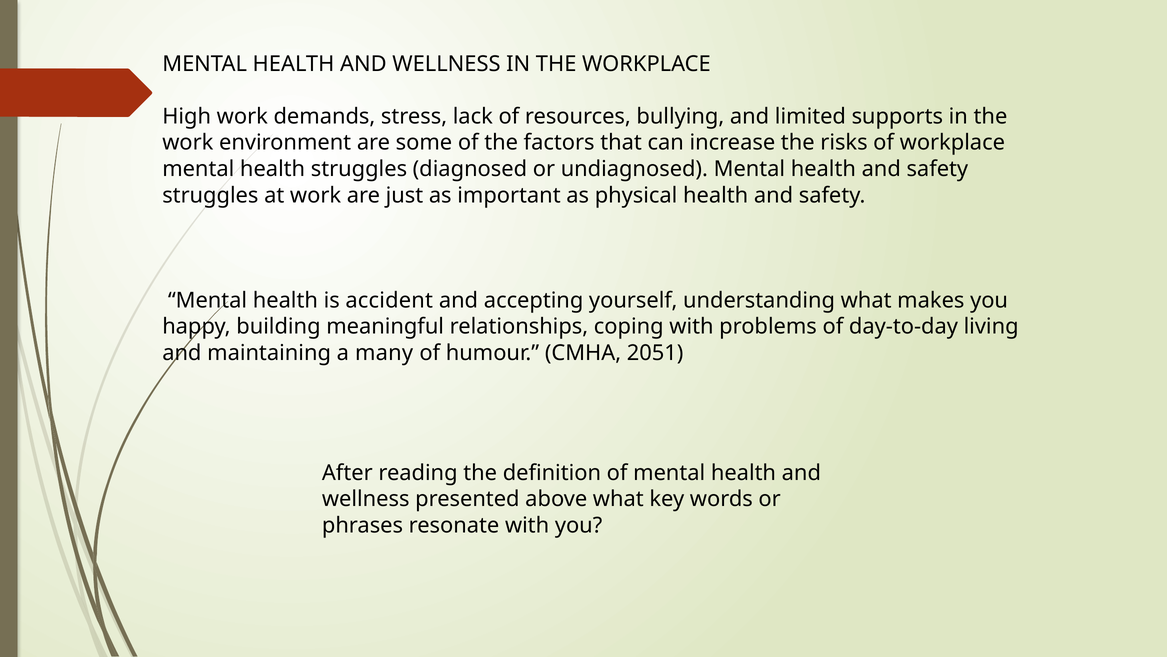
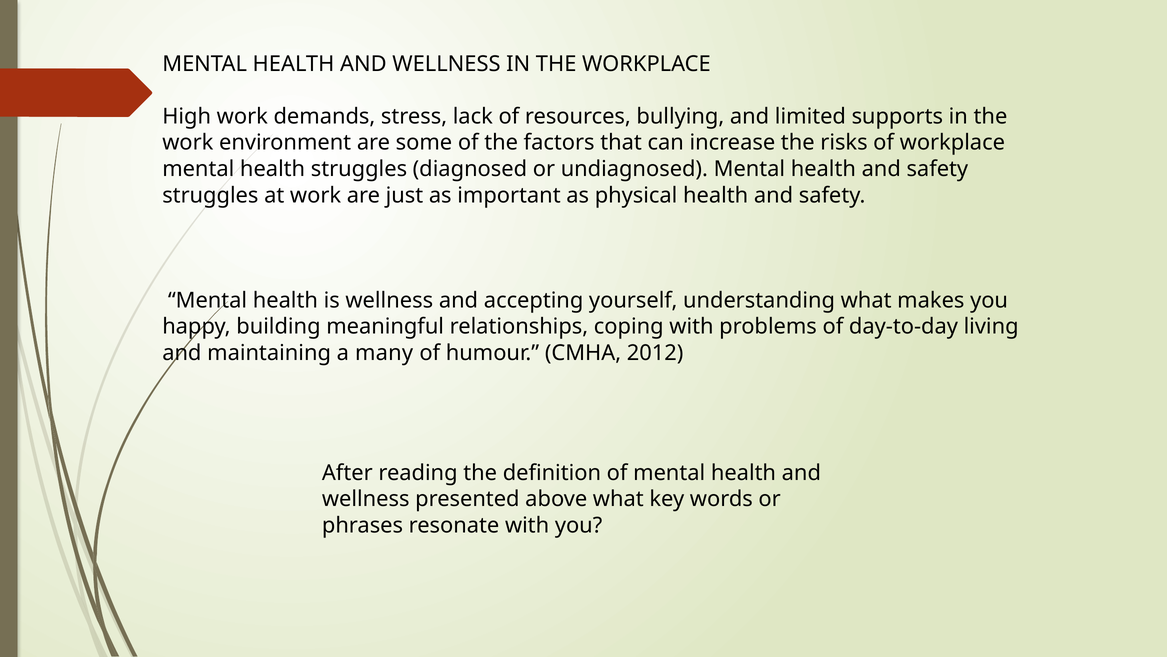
is accident: accident -> wellness (389, 300)
2051: 2051 -> 2012 (655, 353)
